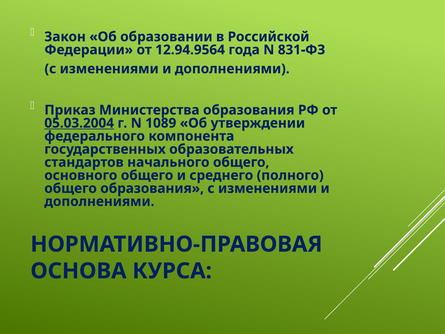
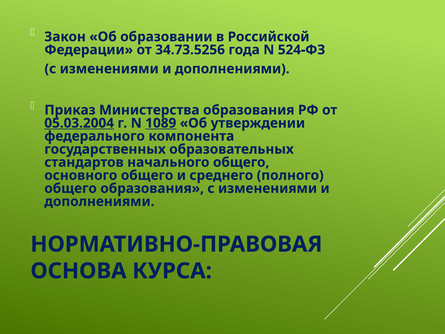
12.94.9564: 12.94.9564 -> 34.73.5256 (190, 50)
831-ФЗ: 831-ФЗ -> 524-ФЗ (302, 50)
1089 underline: none -> present (161, 123)
